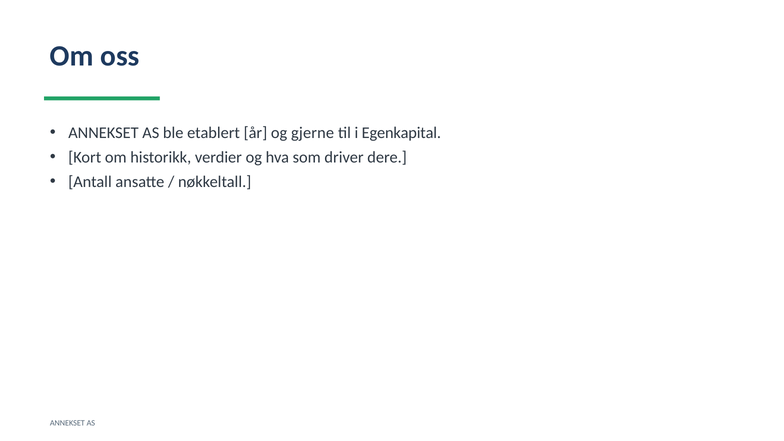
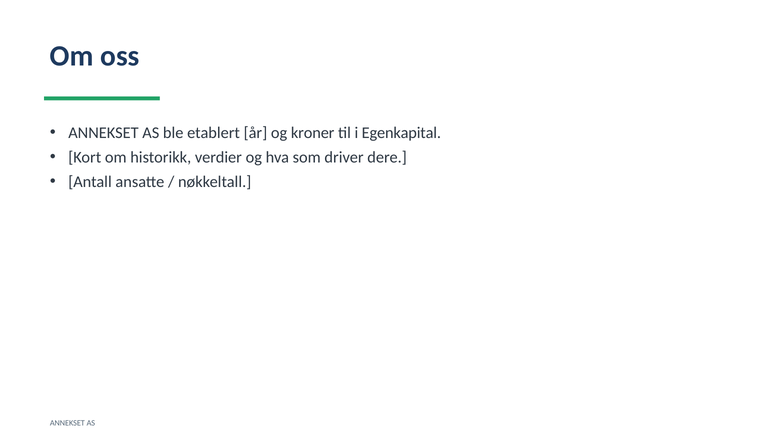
gjerne: gjerne -> kroner (313, 133)
